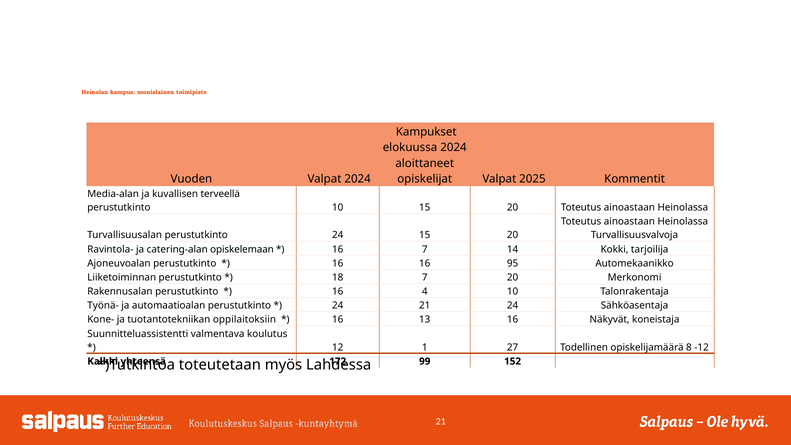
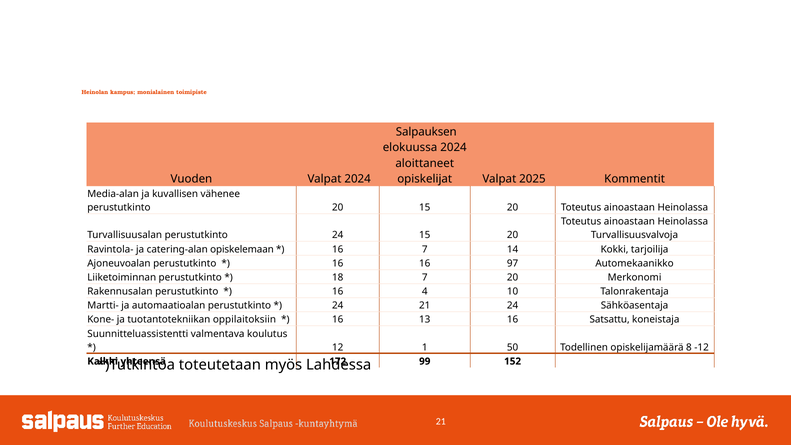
Kampukset: Kampukset -> Salpauksen (426, 132)
terveellä: terveellä -> vähenee (220, 194)
perustutkinto 10: 10 -> 20 (338, 208)
95: 95 -> 97 (513, 263)
Työnä-: Työnä- -> Martti- (103, 306)
Näkyvät: Näkyvät -> Satsattu (610, 320)
27: 27 -> 50 (513, 347)
